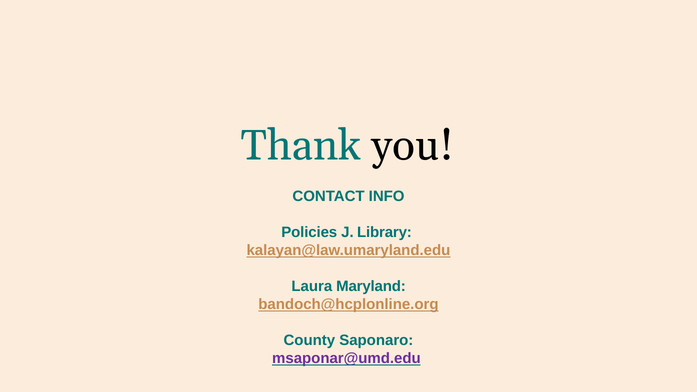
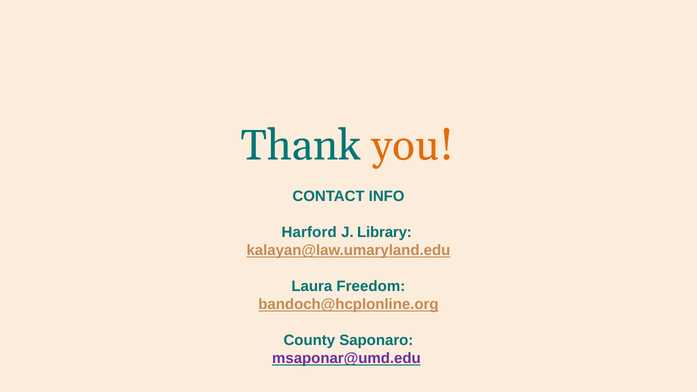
you colour: black -> orange (413, 145)
Policies: Policies -> Harford (309, 232)
Maryland: Maryland -> Freedom (371, 286)
